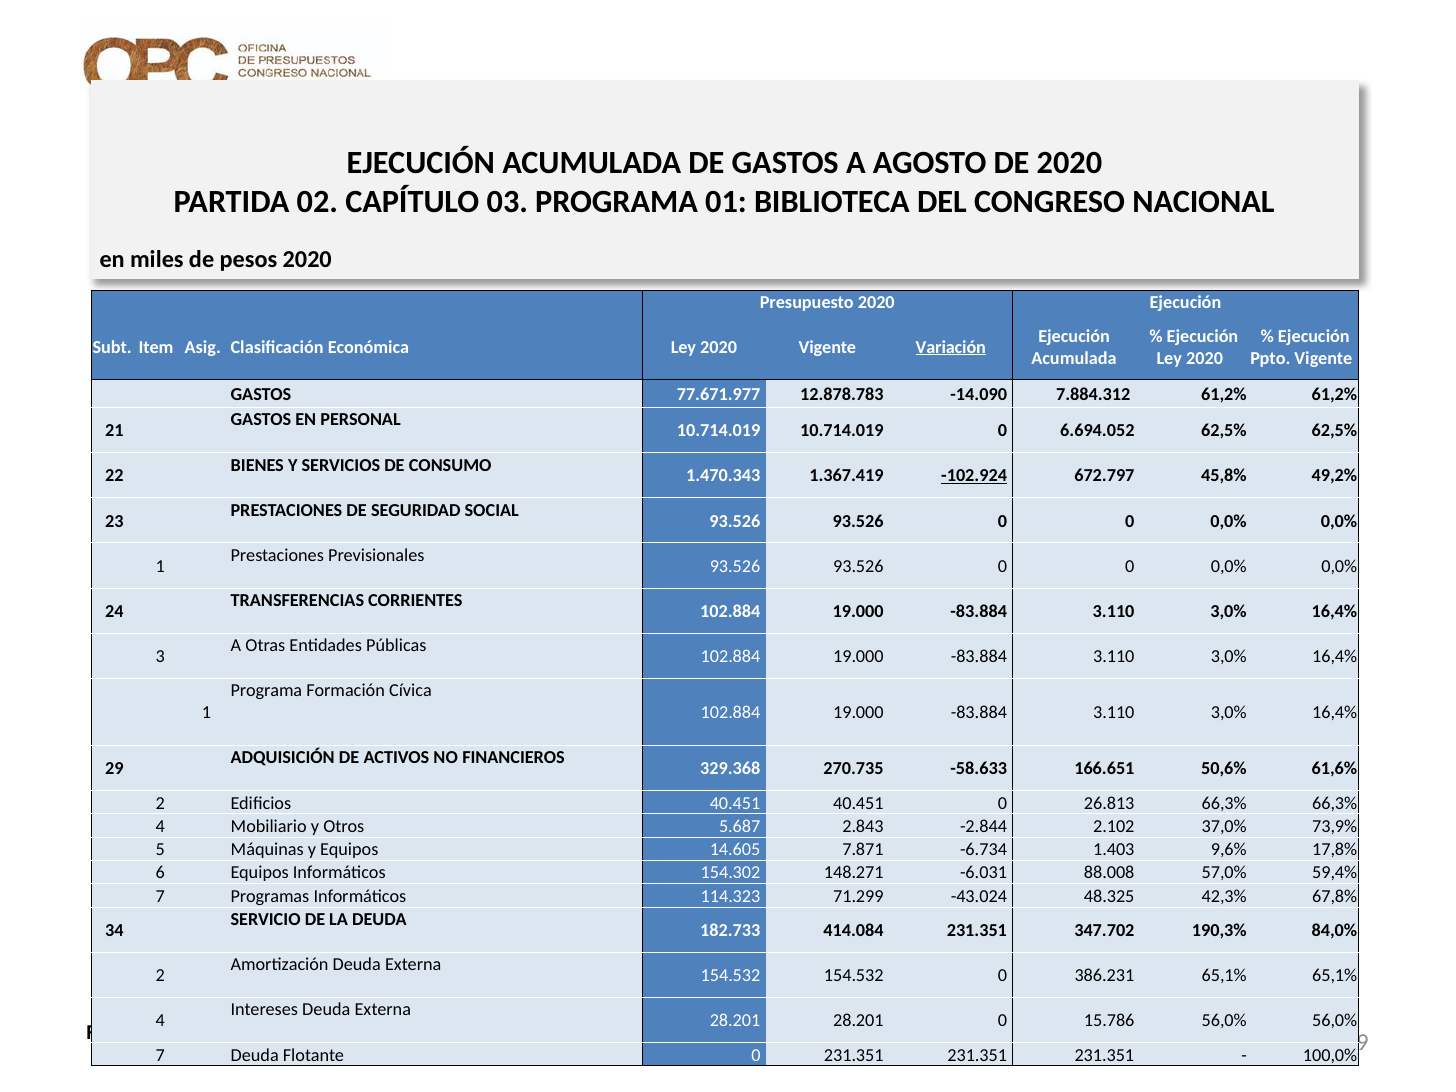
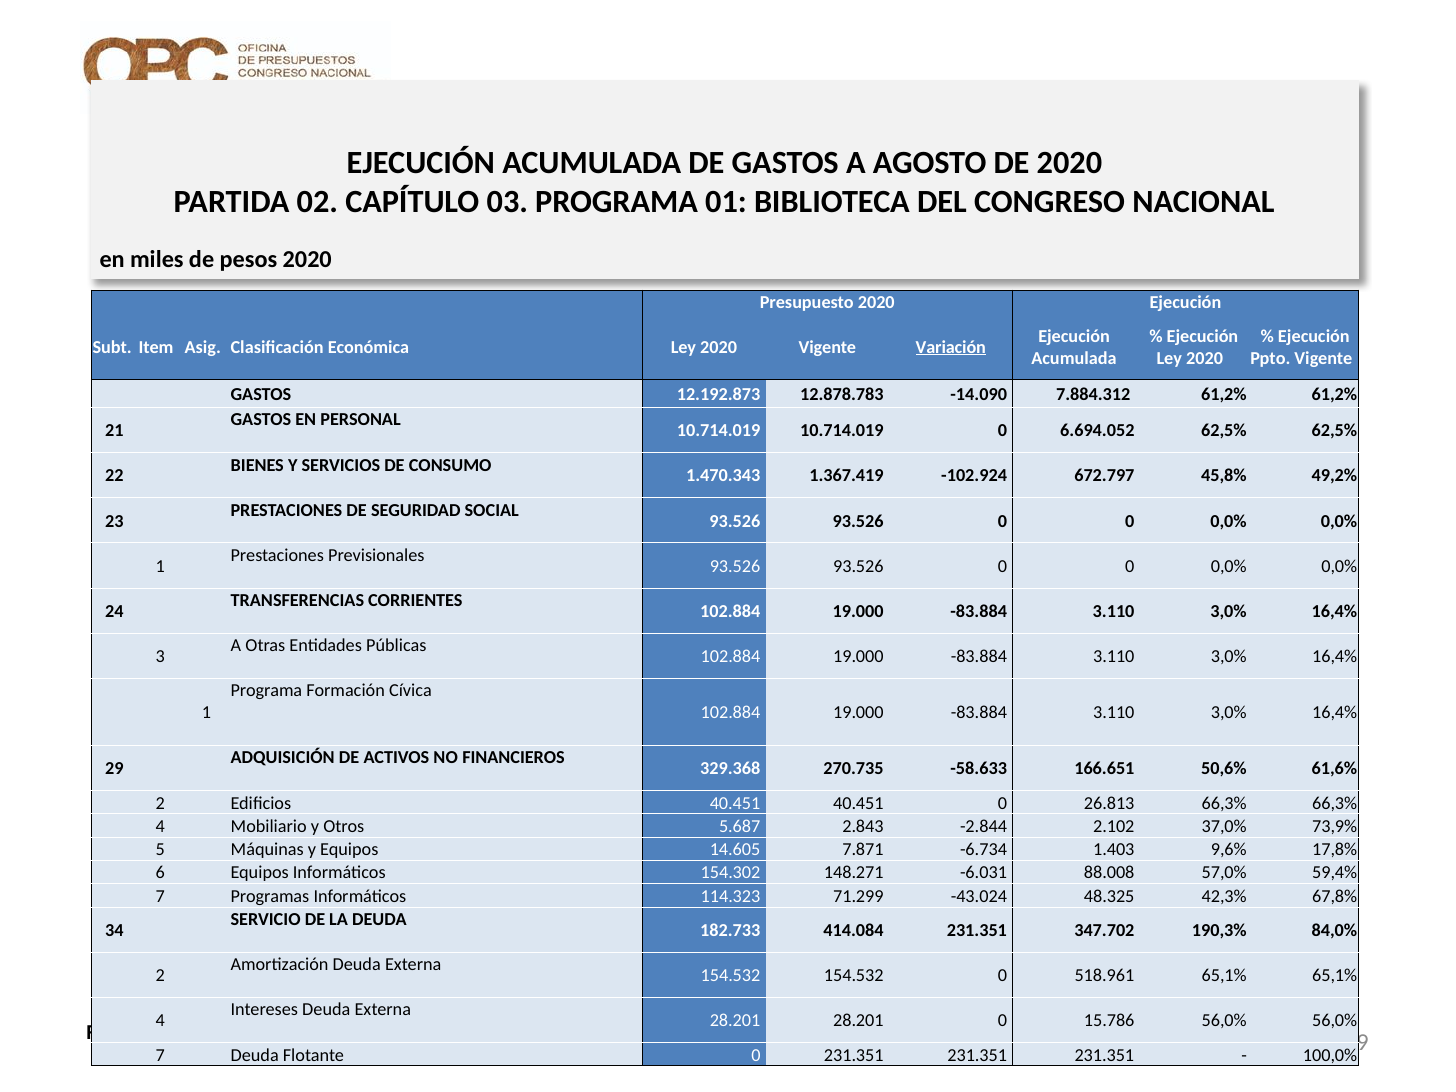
77.671.977: 77.671.977 -> 12.192.873 (719, 394)
-102.924 underline: present -> none (974, 476)
386.231: 386.231 -> 518.961 (1104, 976)
